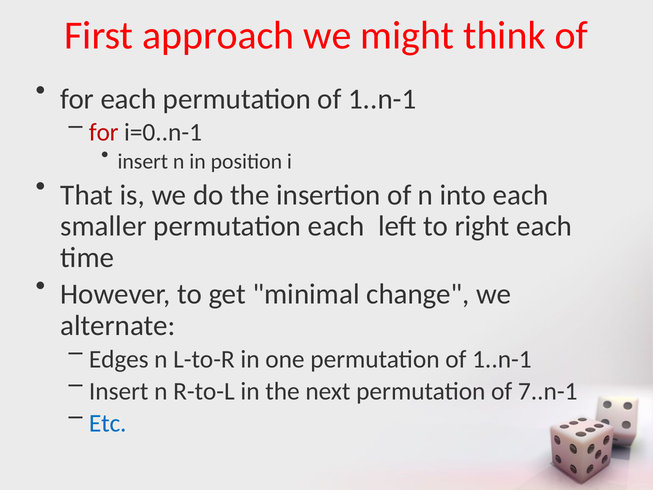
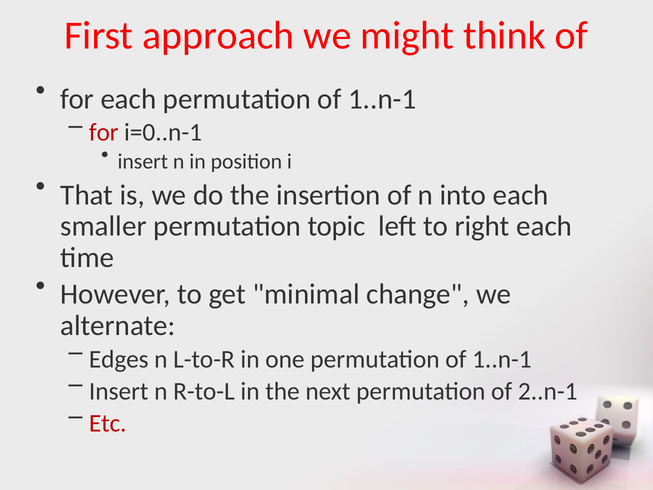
permutation each: each -> topic (337, 226)
7..n-1: 7..n-1 -> 2..n-1 (548, 391)
Etc colour: blue -> red (108, 423)
